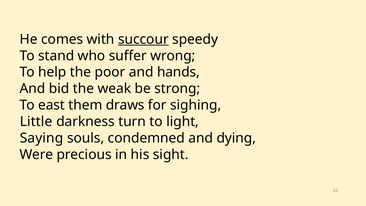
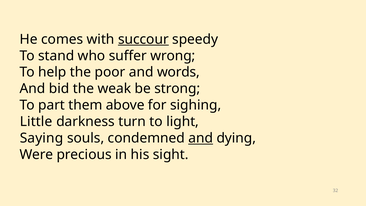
hands: hands -> words (178, 72)
east: east -> part (52, 105)
draws: draws -> above (125, 105)
and underline: none -> present (201, 138)
